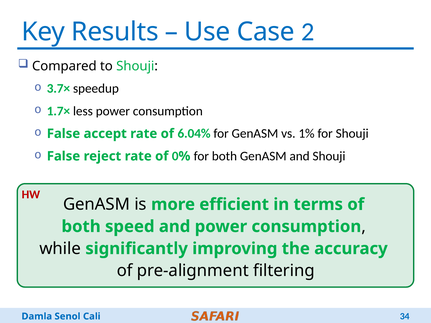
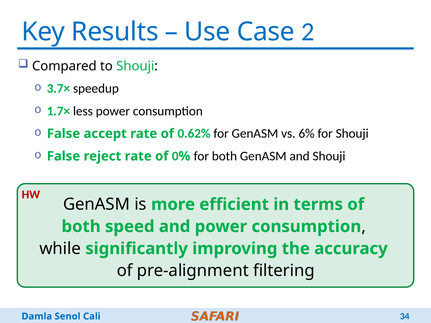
6.04%: 6.04% -> 0.62% (194, 134)
1%: 1% -> 6% (307, 134)
